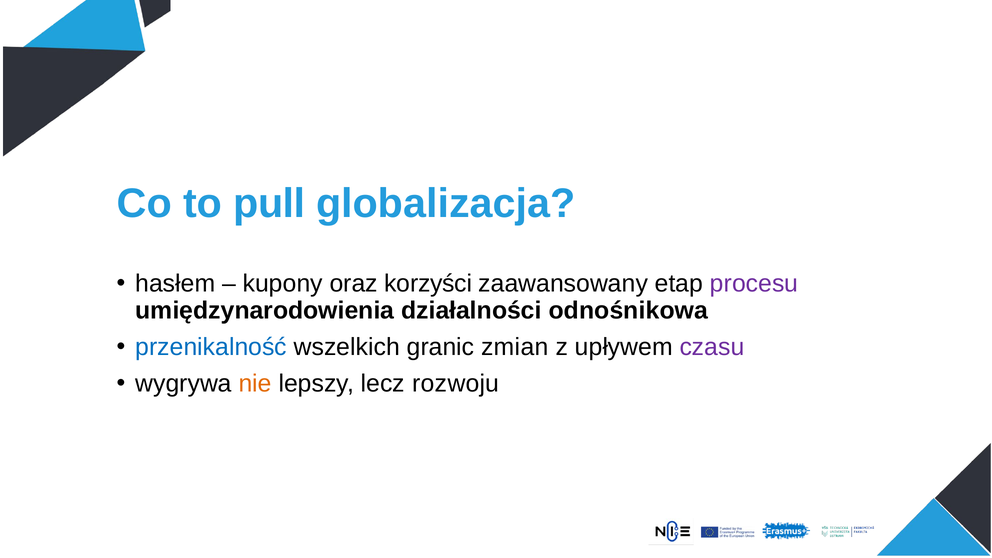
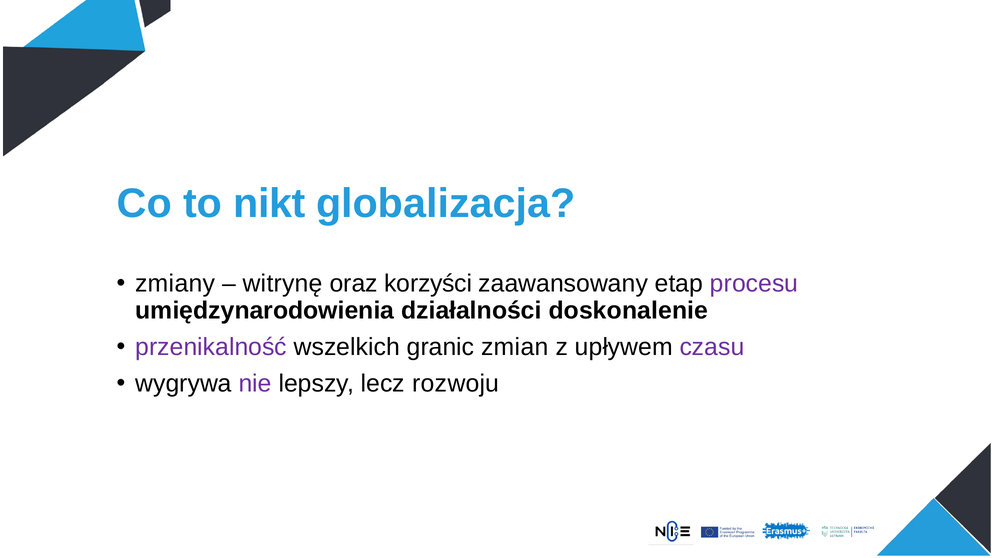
pull: pull -> nikt (269, 204)
hasłem: hasłem -> zmiany (175, 284)
kupony: kupony -> witrynę (283, 284)
odnośnikowa: odnośnikowa -> doskonalenie (628, 310)
przenikalność colour: blue -> purple (211, 347)
nie colour: orange -> purple (255, 384)
